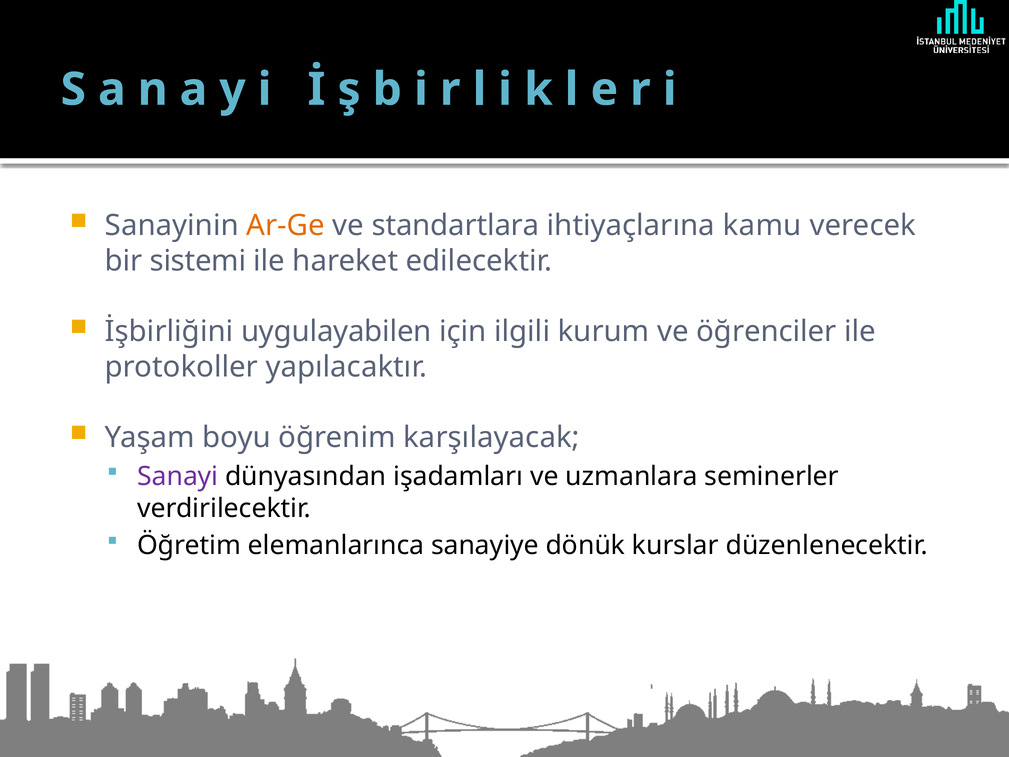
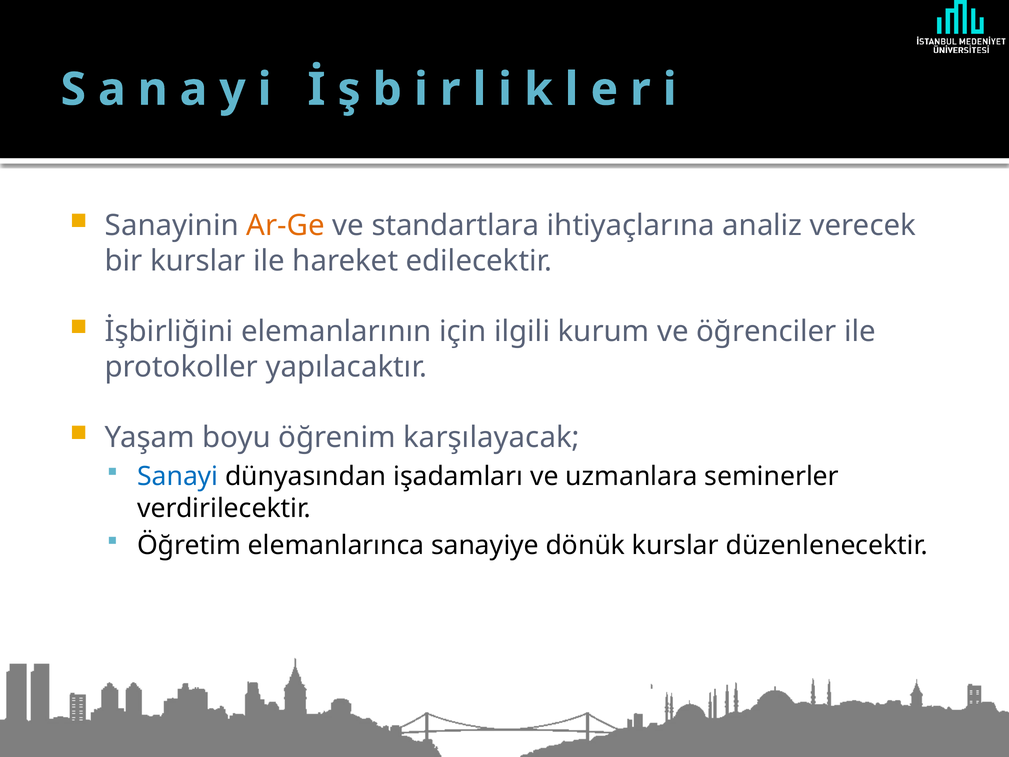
kamu: kamu -> analiz (762, 226)
bir sistemi: sistemi -> kurslar (198, 261)
uygulayabilen: uygulayabilen -> elemanlarının (336, 332)
Sanayi colour: purple -> blue (178, 476)
